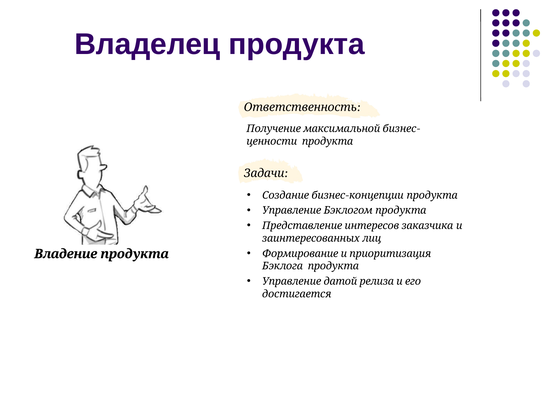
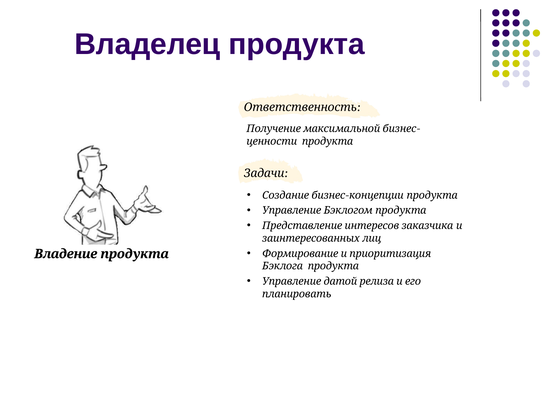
достигается: достигается -> планировать (297, 294)
